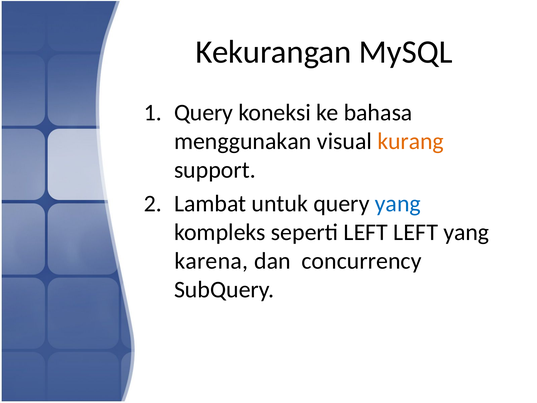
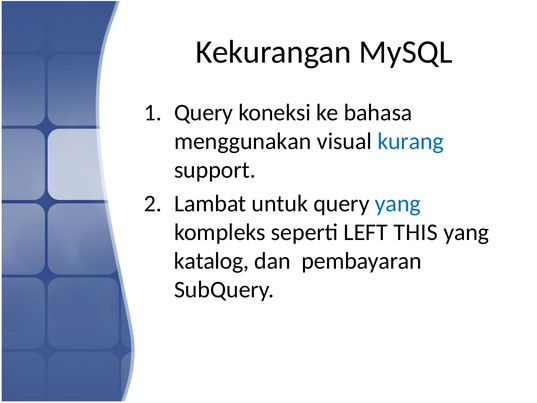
kurang colour: orange -> blue (411, 141)
LEFT LEFT: LEFT -> THIS (416, 232)
karena: karena -> katalog (211, 261)
concurrency: concurrency -> pembayaran (362, 261)
